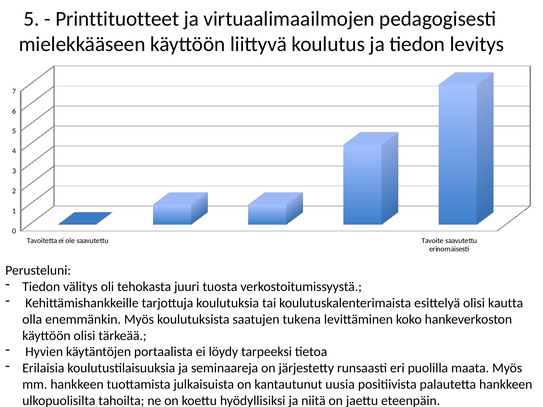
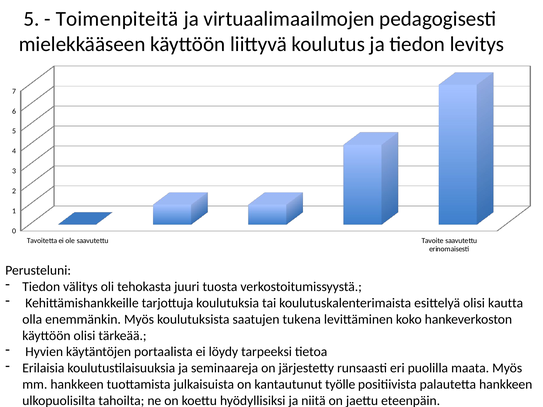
Printtituotteet: Printtituotteet -> Toimenpiteitä (117, 19)
uusia: uusia -> työlle (340, 385)
